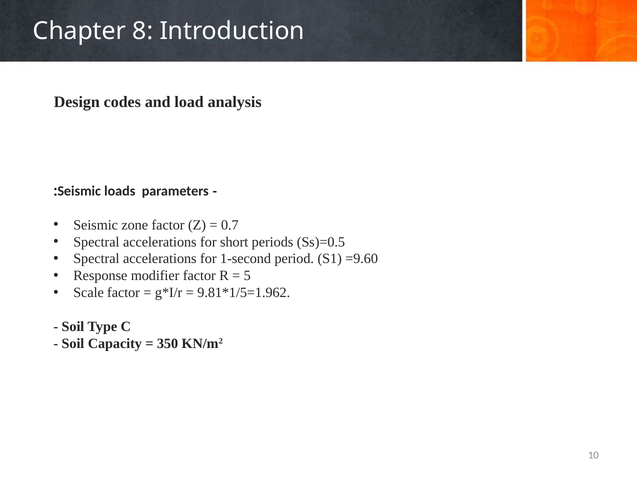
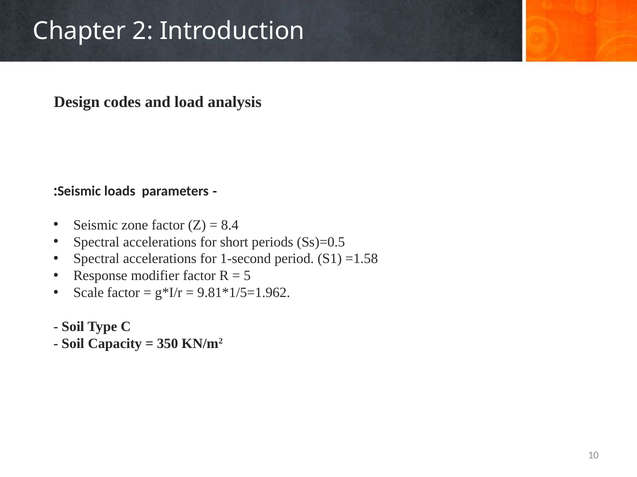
8: 8 -> 2 (143, 31)
0.7: 0.7 -> 8.4 (230, 225)
=9.60: =9.60 -> =1.58 (362, 259)
